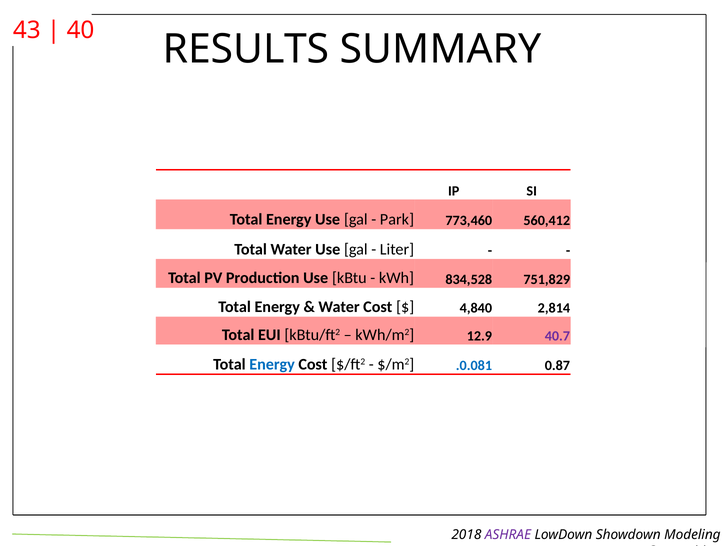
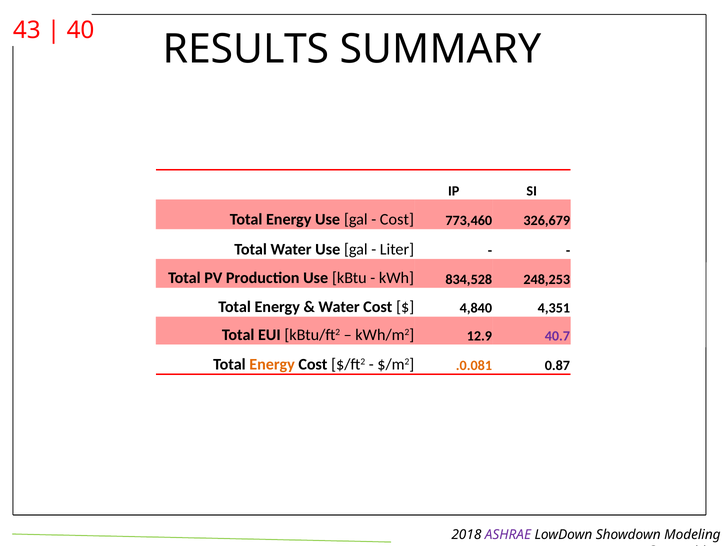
Park: Park -> Cost (397, 219)
560,412: 560,412 -> 326,679 (547, 221)
751,829: 751,829 -> 248,253 (547, 279)
2,814: 2,814 -> 4,351 (554, 308)
Energy colour: blue -> orange (272, 365)
.0.081 colour: blue -> orange (474, 366)
